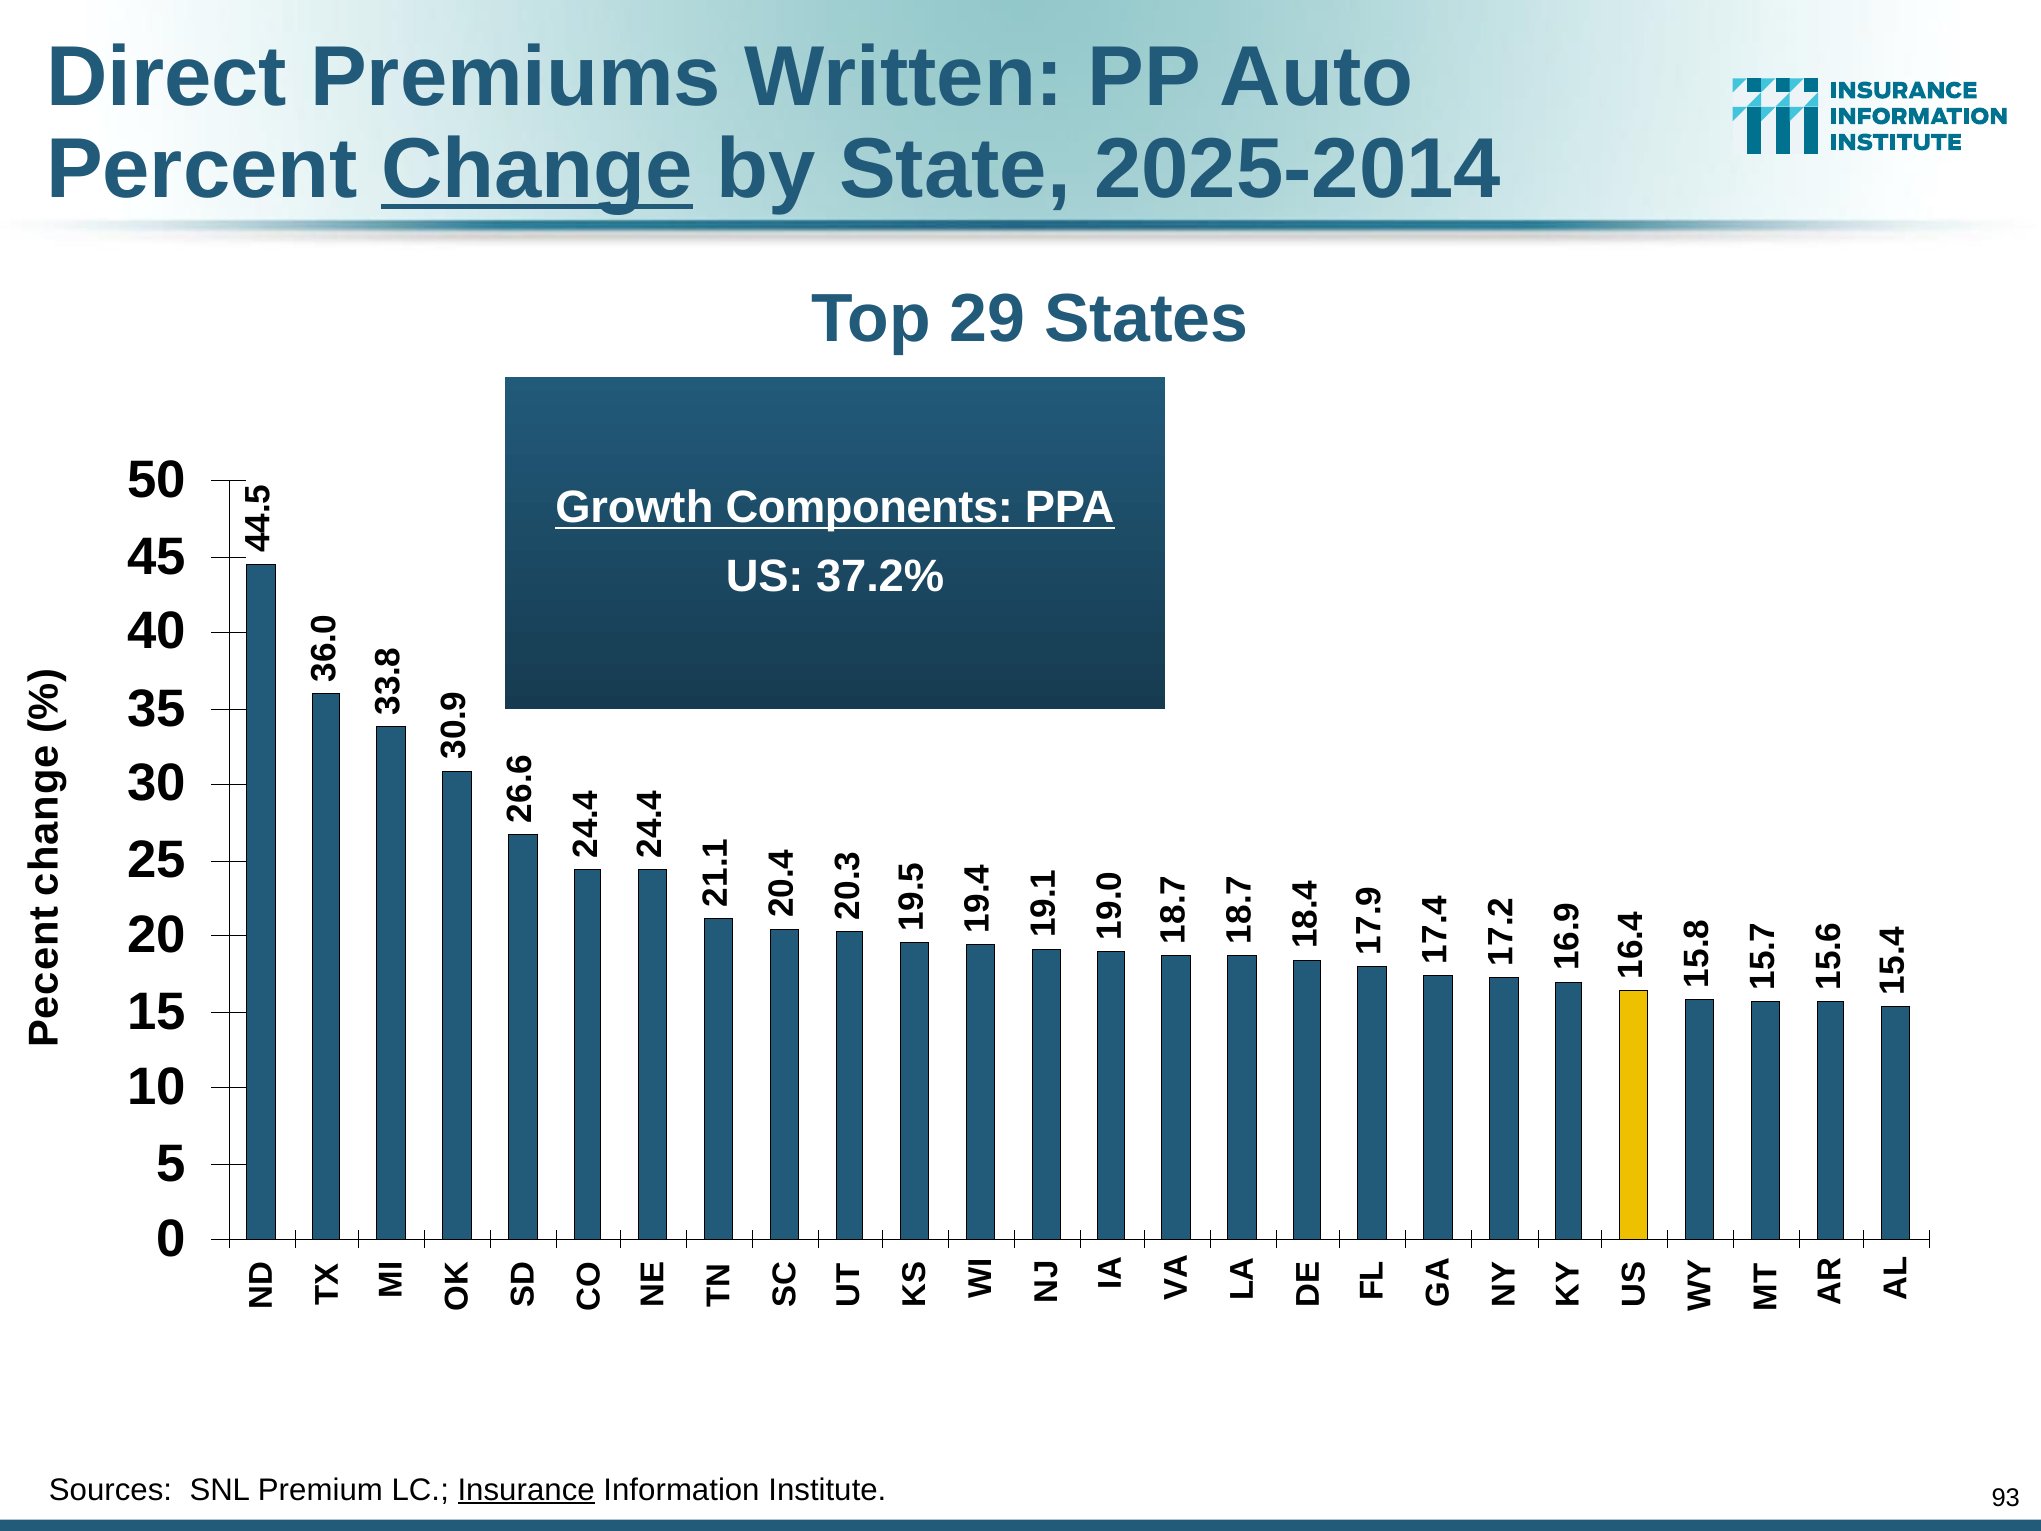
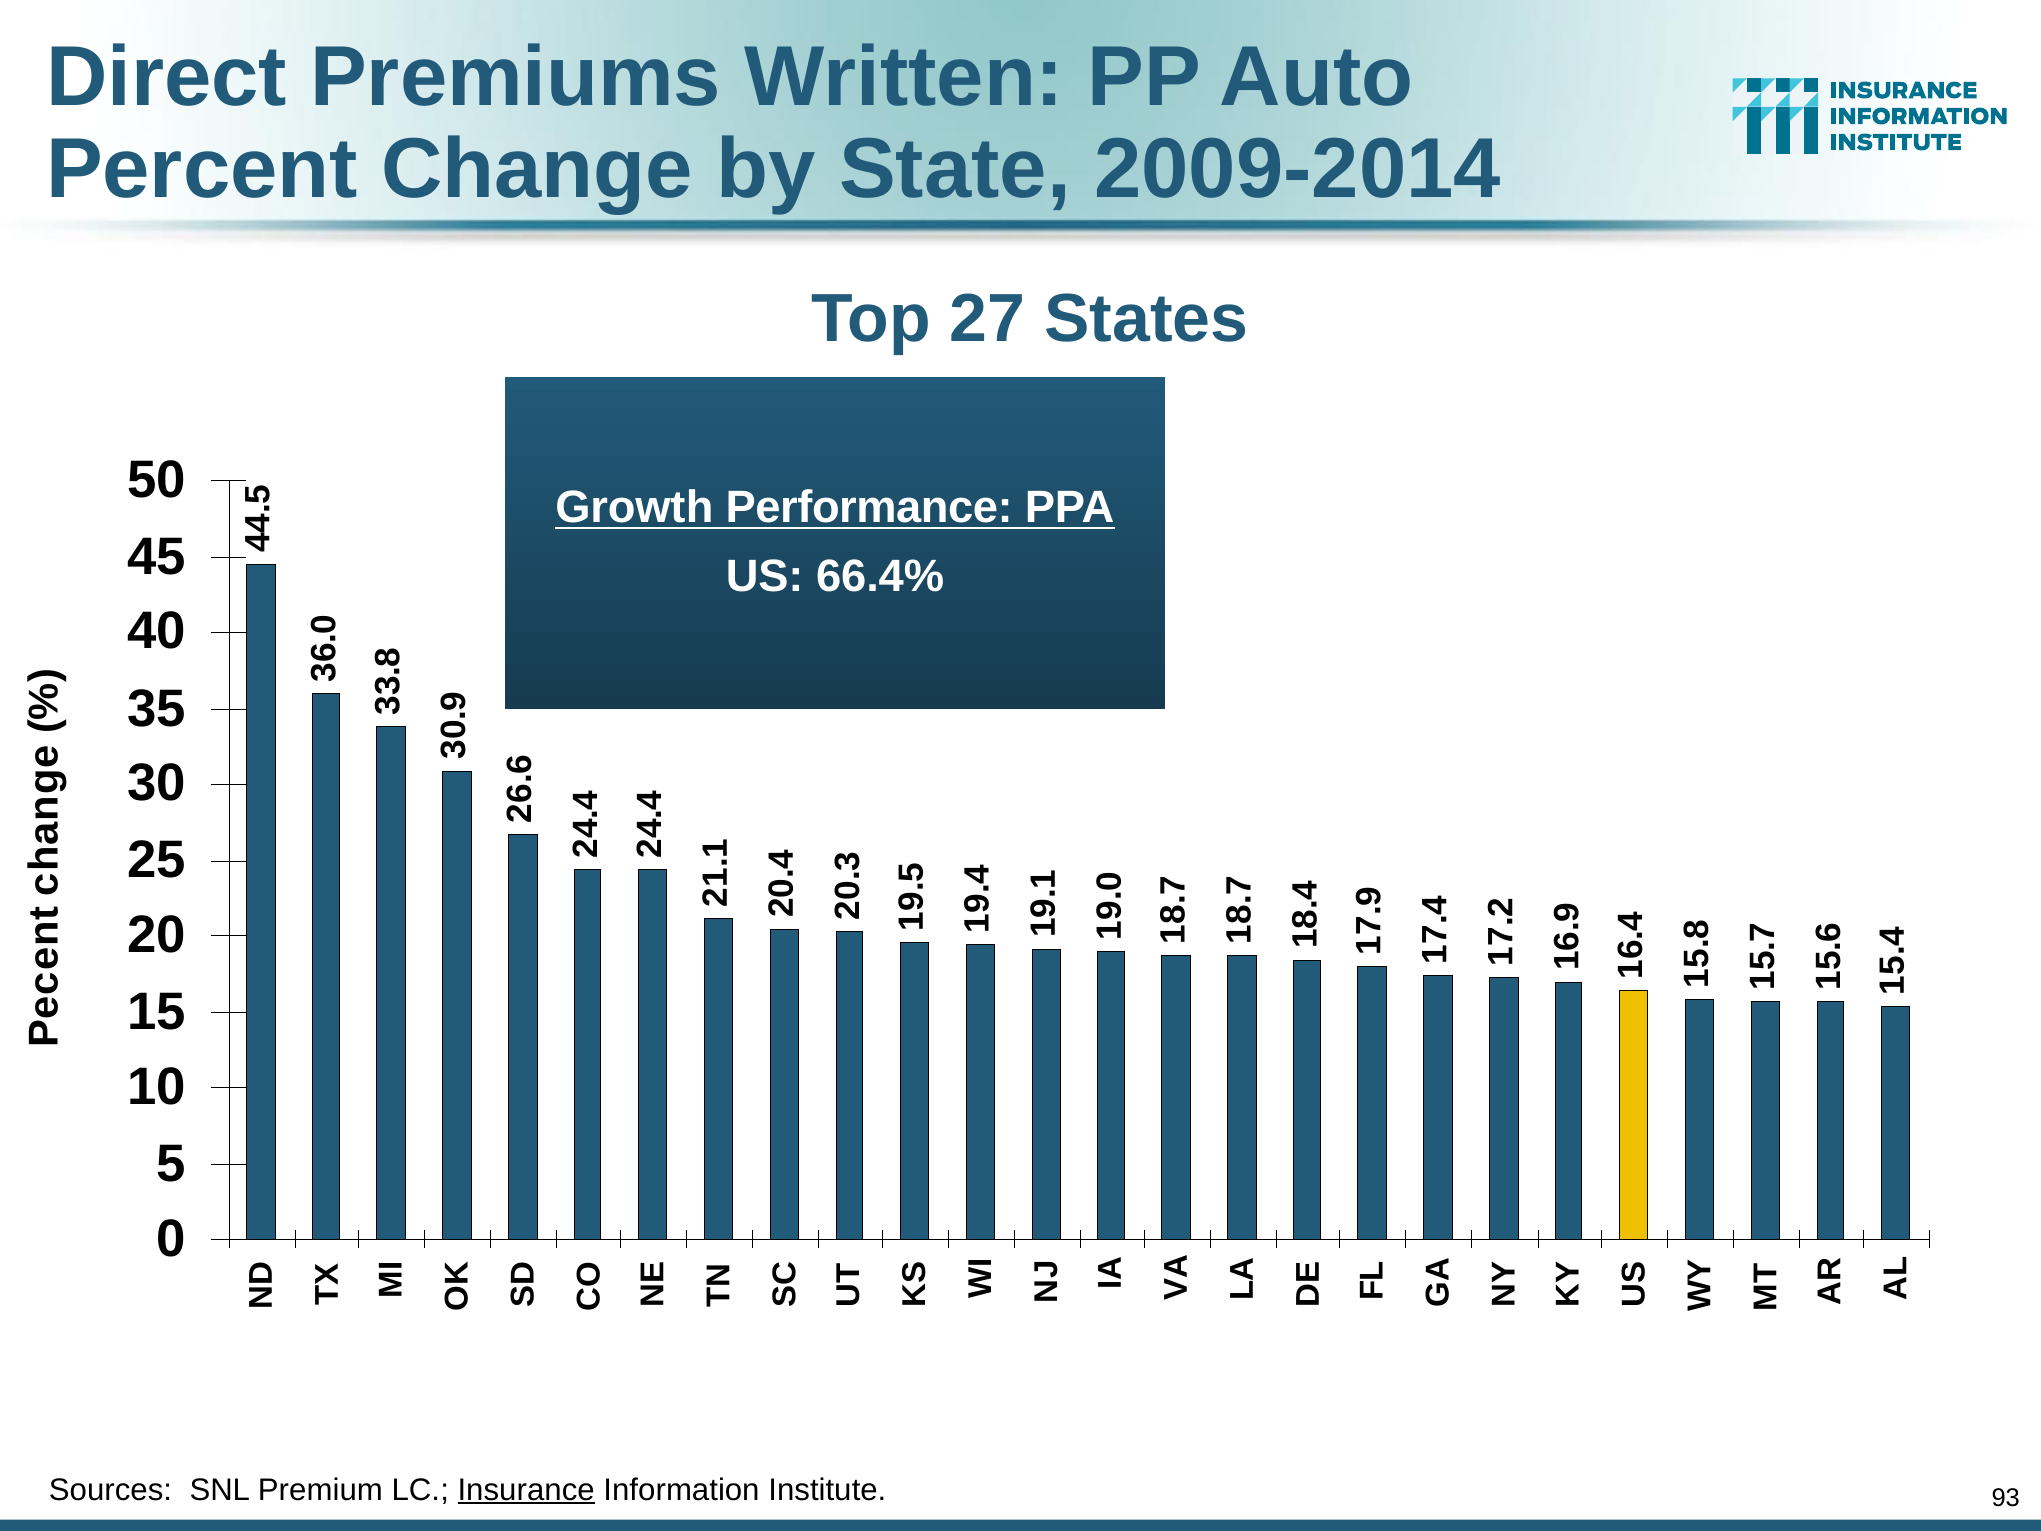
Change underline: present -> none (537, 170)
2025-2014: 2025-2014 -> 2009-2014 (1298, 170)
29: 29 -> 27 (988, 319)
Components: Components -> Performance (869, 508)
37.2%: 37.2% -> 66.4% (880, 577)
